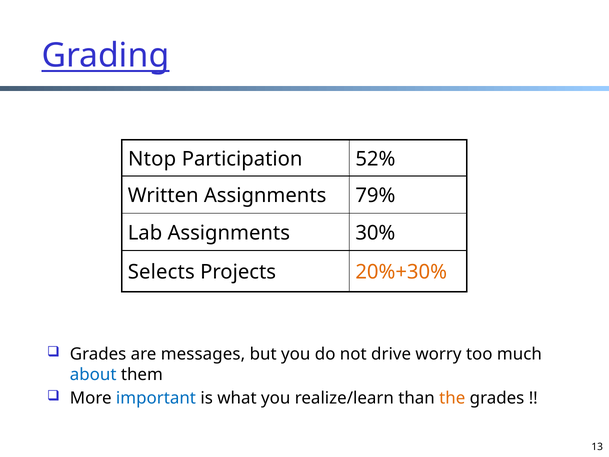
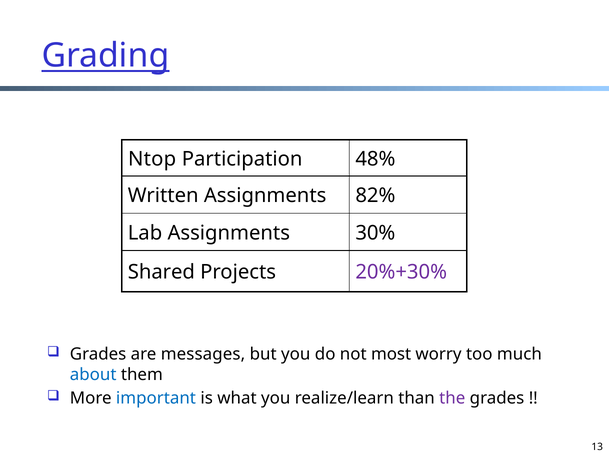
52%: 52% -> 48% (375, 159)
79%: 79% -> 82% (375, 196)
Selects: Selects -> Shared (161, 272)
20%+30% colour: orange -> purple (401, 272)
drive: drive -> most (391, 354)
the colour: orange -> purple (452, 398)
